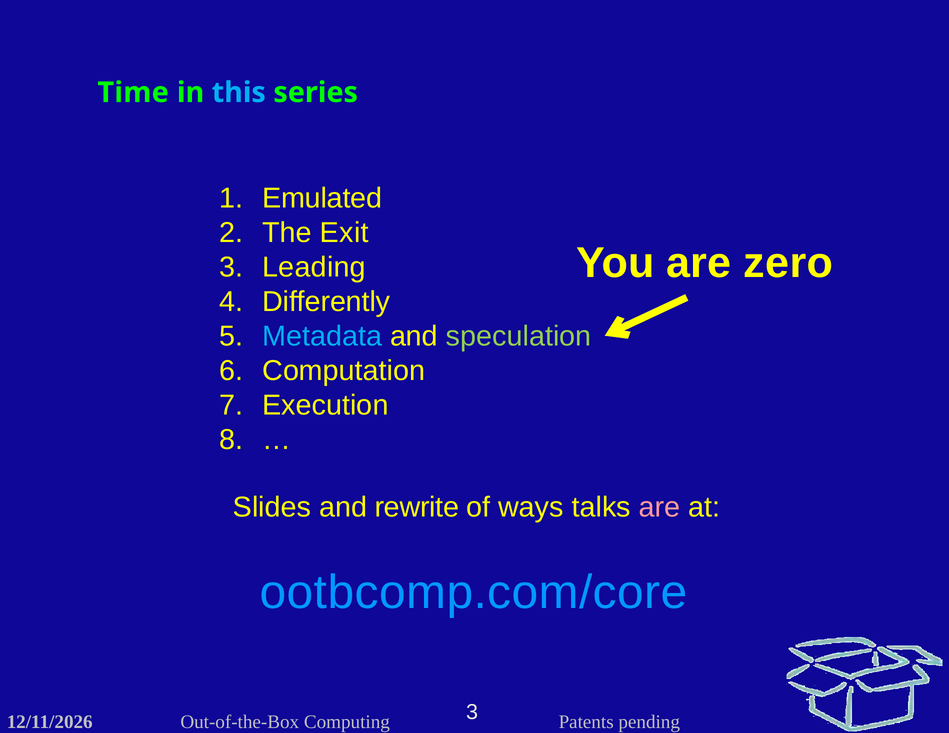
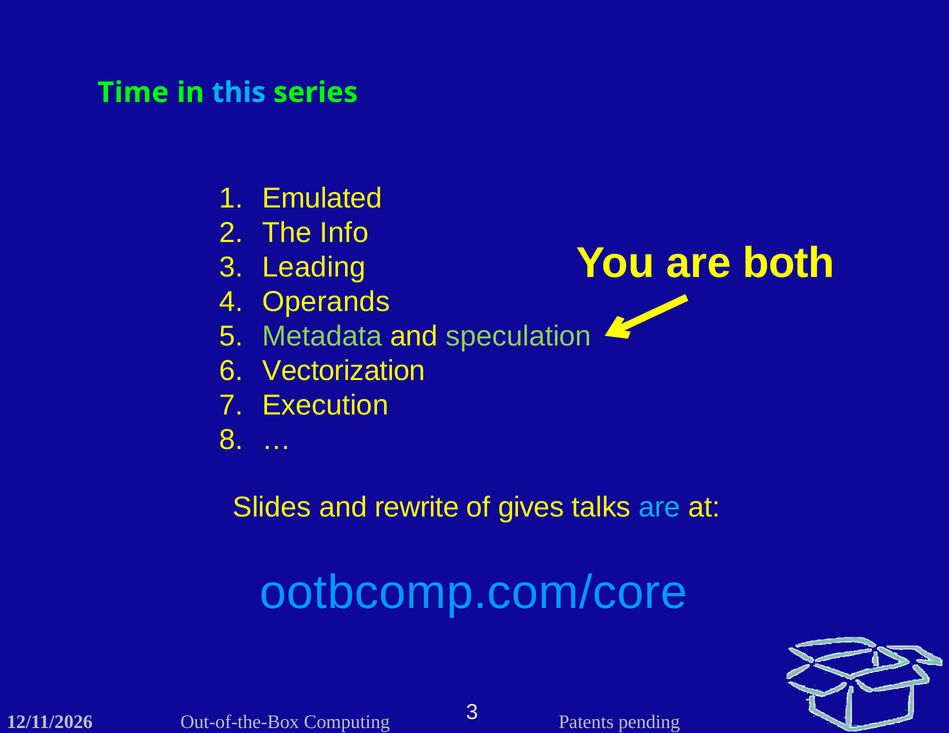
Exit: Exit -> Info (344, 233)
zero: zero -> both (789, 263)
Differently: Differently -> Operands (326, 302)
Metadata colour: light blue -> light green (322, 336)
Computation: Computation -> Vectorization (344, 371)
ways: ways -> gives (531, 508)
are colour: pink -> light blue (659, 508)
